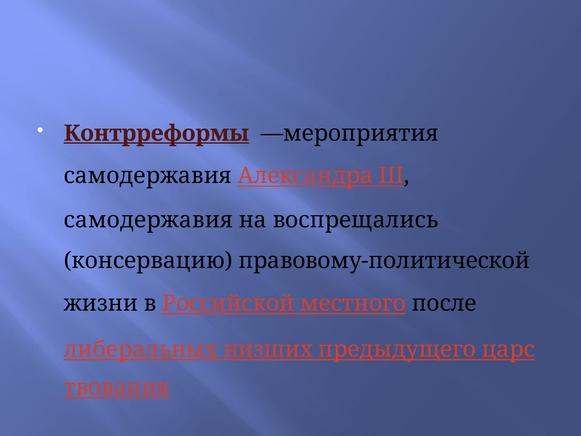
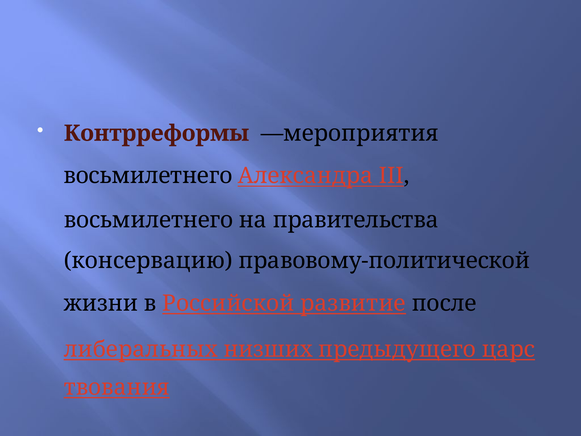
Контрреформы underline: present -> none (156, 133)
самодержавия: самодержавия -> восьмилетнего (148, 176)
самодержавия: самодержавия -> восьмилетнего (149, 220)
воспрещались: воспрещались -> правительства (356, 220)
местного: местного -> развитие (353, 303)
